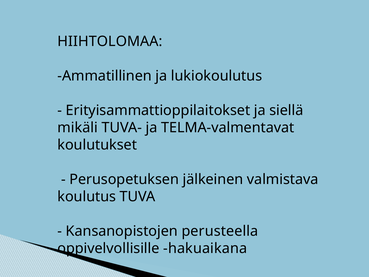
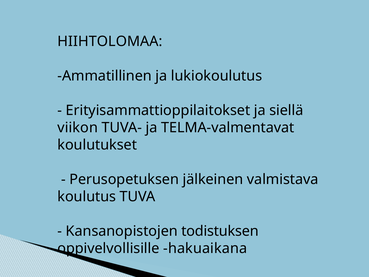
mikäli: mikäli -> viikon (78, 128)
perusteella: perusteella -> todistuksen (220, 231)
